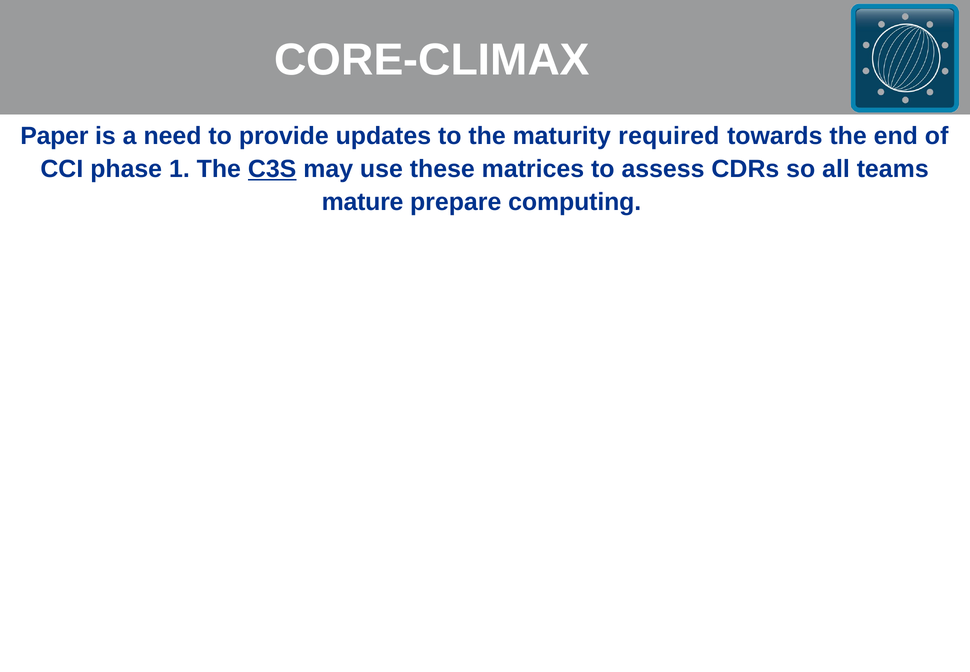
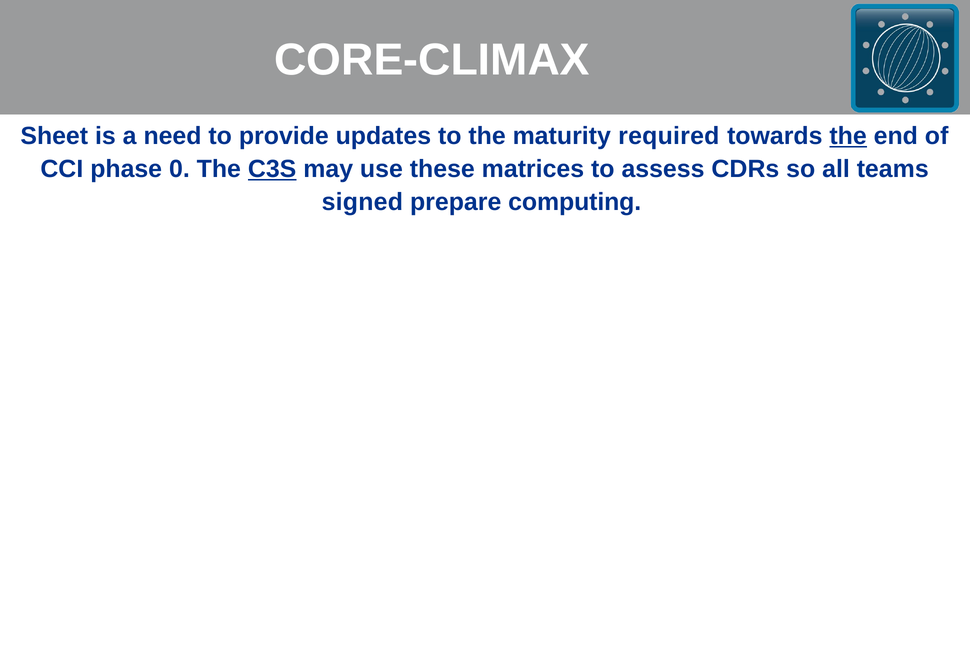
Paper: Paper -> Sheet (54, 136)
the underline: none -> present (848, 136)
1: 1 -> 0 (179, 169)
mature: mature -> signed (362, 202)
